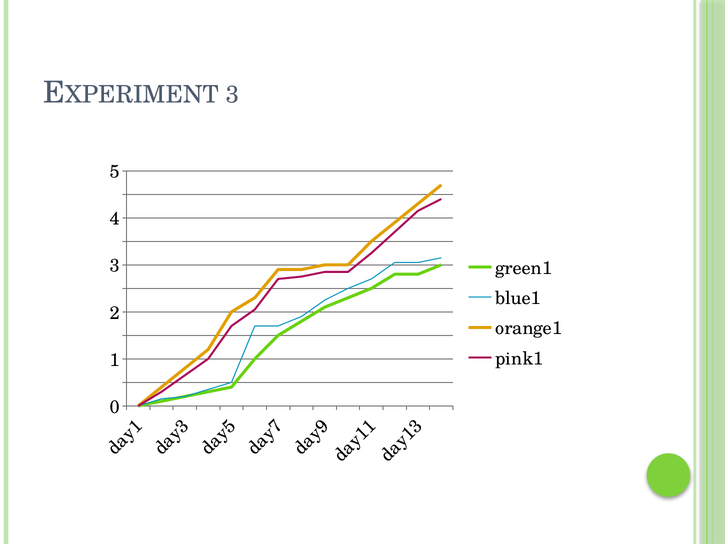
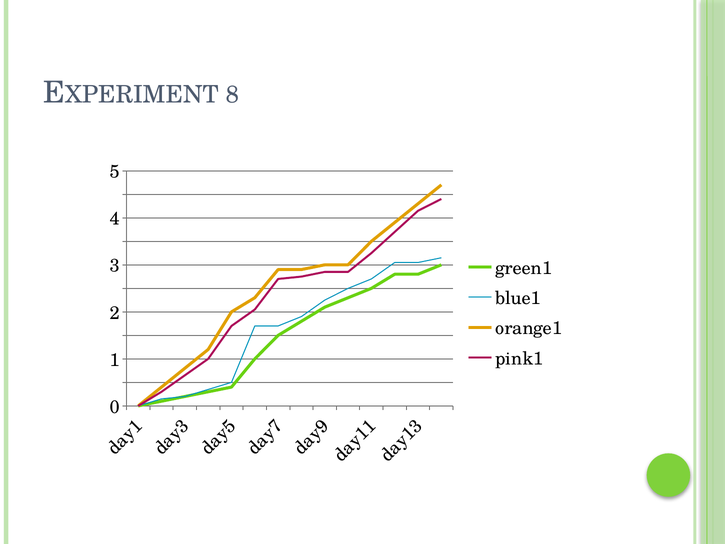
3: 3 -> 8 (232, 95)
